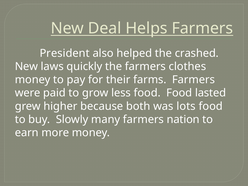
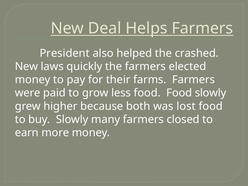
clothes: clothes -> elected (187, 66)
Food lasted: lasted -> slowly (211, 93)
lots: lots -> lost (186, 106)
nation: nation -> closed (183, 119)
